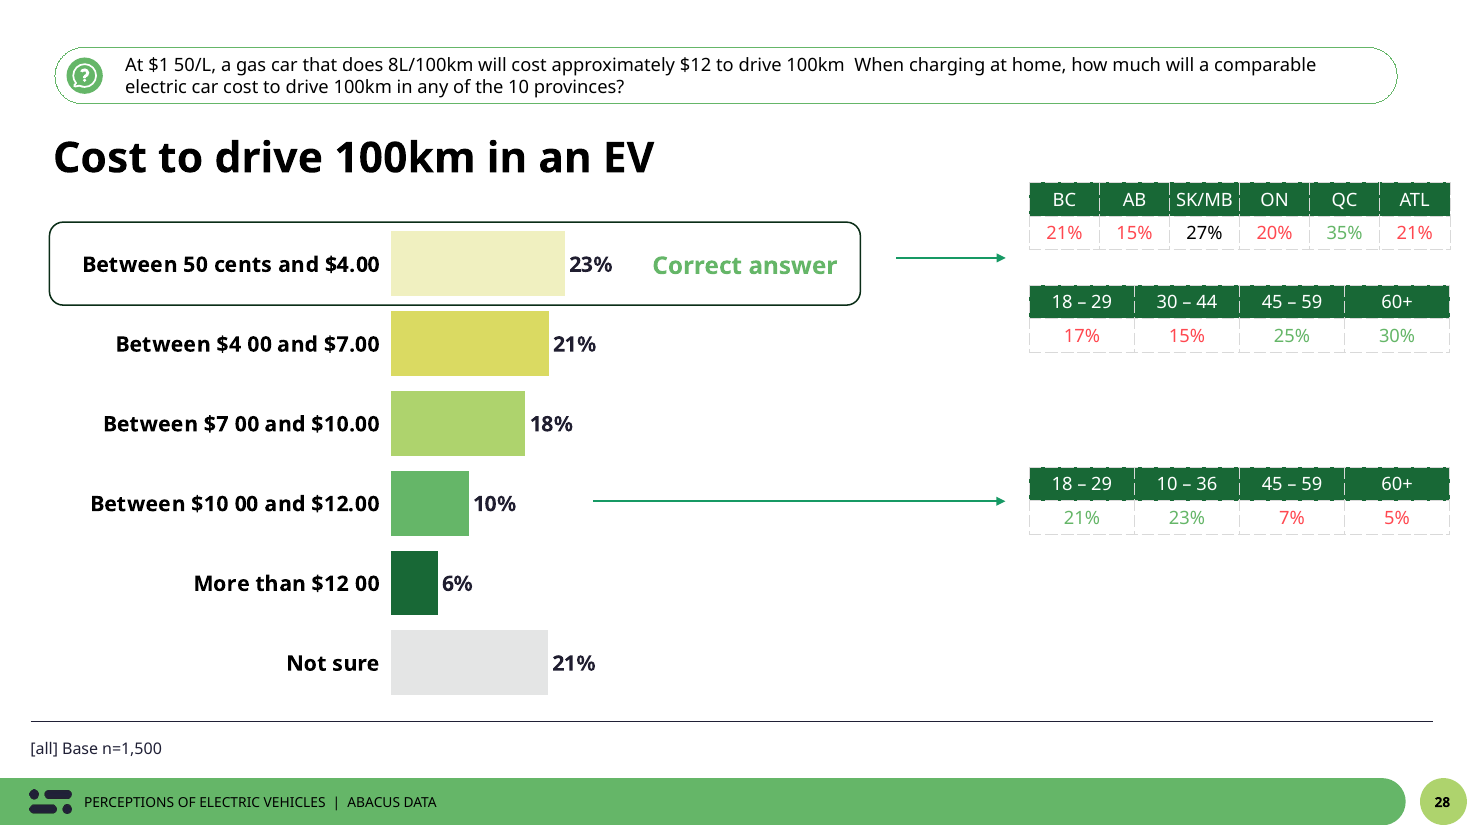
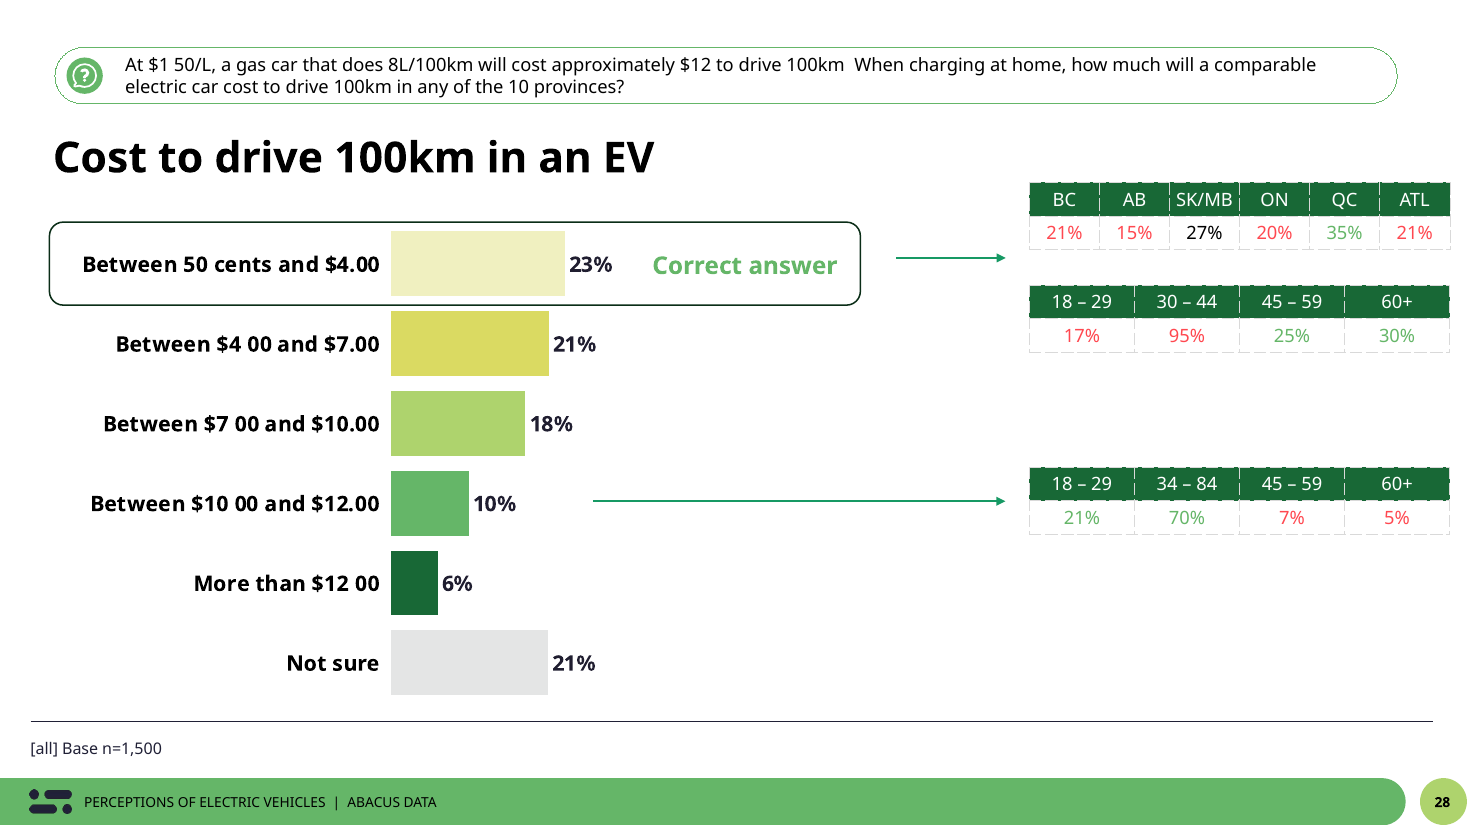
17% 15%: 15% -> 95% (1187, 336)
29 10: 10 -> 34 (1167, 485)
36: 36 -> 84 (1207, 485)
21% 23%: 23% -> 70% (1187, 518)
